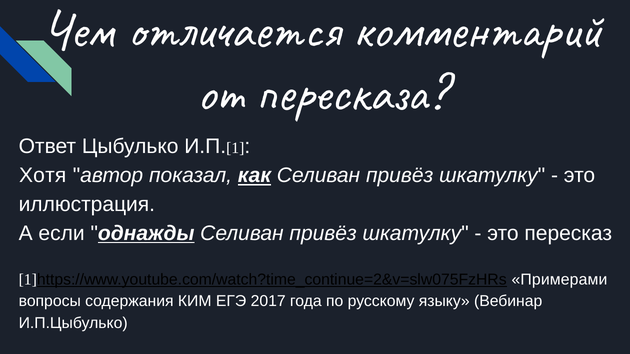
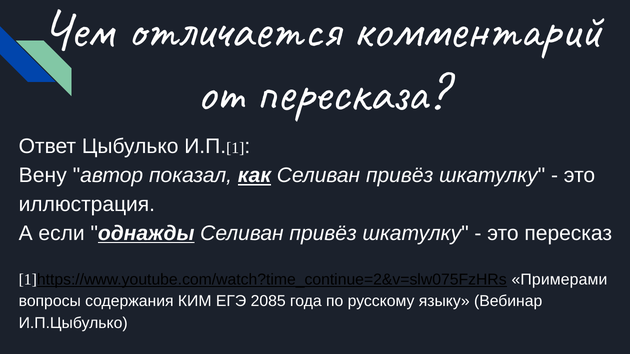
Хотя: Хотя -> Вену (43, 176)
2017: 2017 -> 2085 (268, 302)
